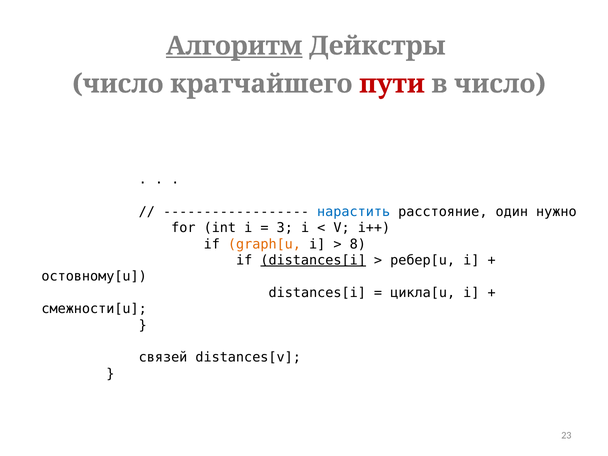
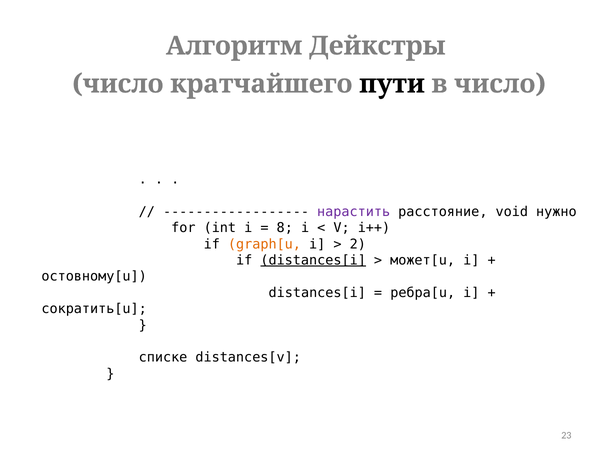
Алгоритм underline: present -> none (234, 46)
пути colour: red -> black (392, 84)
нарастить colour: blue -> purple (354, 212)
один: один -> void (512, 212)
3: 3 -> 8 (285, 228)
8: 8 -> 2 (358, 244)
ребер[u: ребер[u -> может[u (423, 260)
цикла[u: цикла[u -> ребра[u (423, 293)
смежности[u: смежности[u -> сократить[u (94, 309)
связей: связей -> списке (163, 357)
